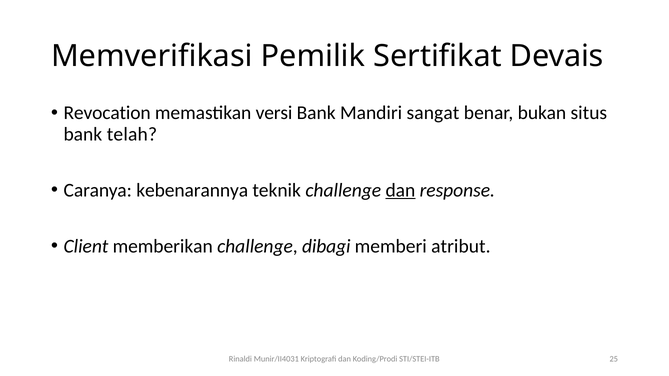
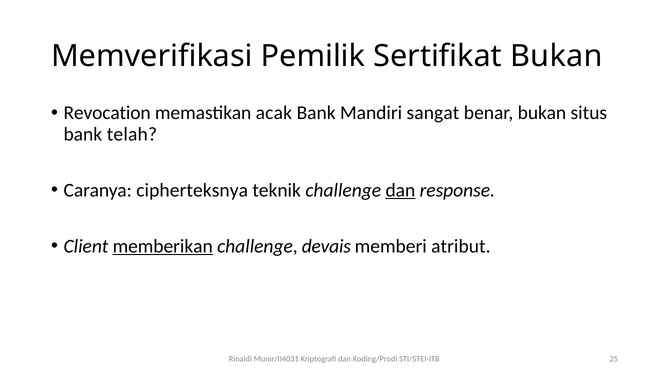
Sertifikat Devais: Devais -> Bukan (556, 56)
versi: versi -> acak (274, 113)
kebenarannya: kebenarannya -> cipherteksnya (192, 190)
memberikan underline: none -> present (163, 246)
dibagi: dibagi -> devais (326, 246)
